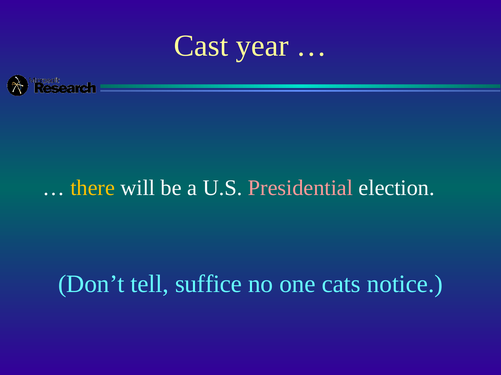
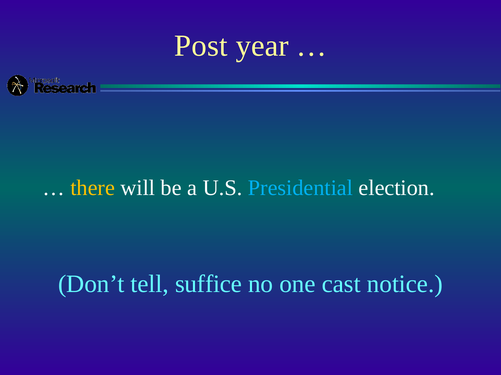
Cast: Cast -> Post (201, 46)
Presidential colour: pink -> light blue (300, 188)
cats: cats -> cast (341, 284)
